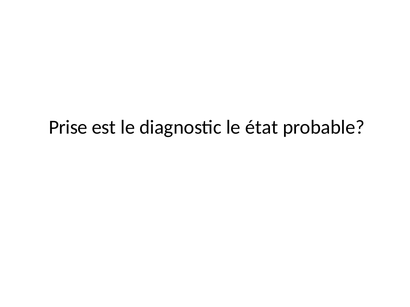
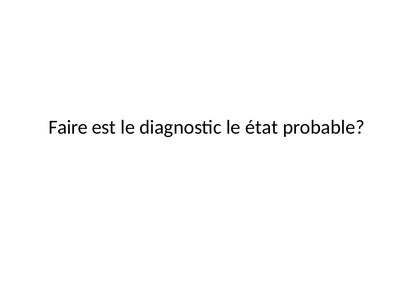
Prise: Prise -> Faire (68, 127)
